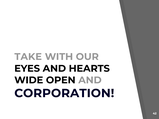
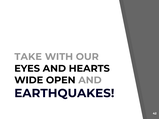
CORPORATION: CORPORATION -> EARTHQUAKES (64, 93)
